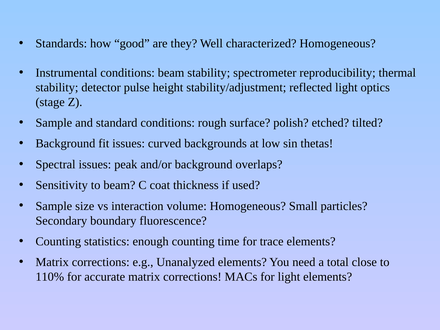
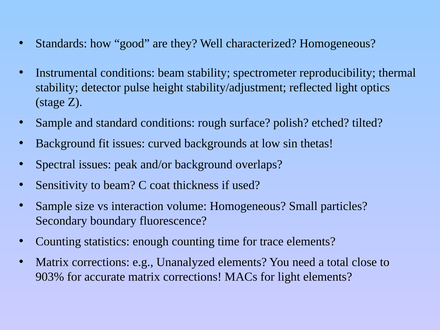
110%: 110% -> 903% (50, 277)
